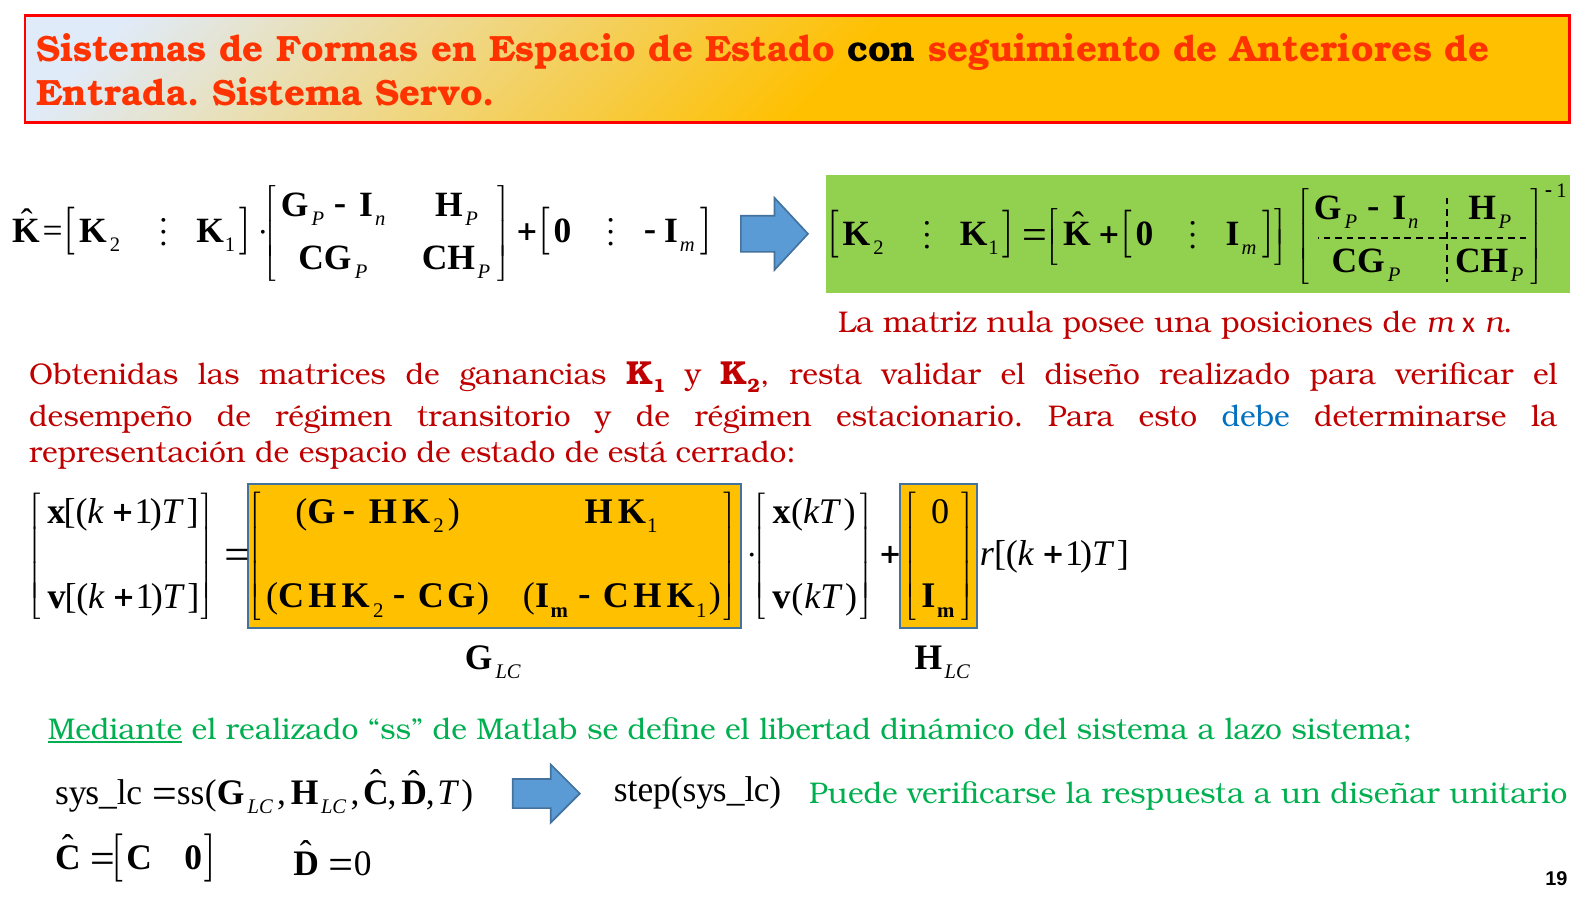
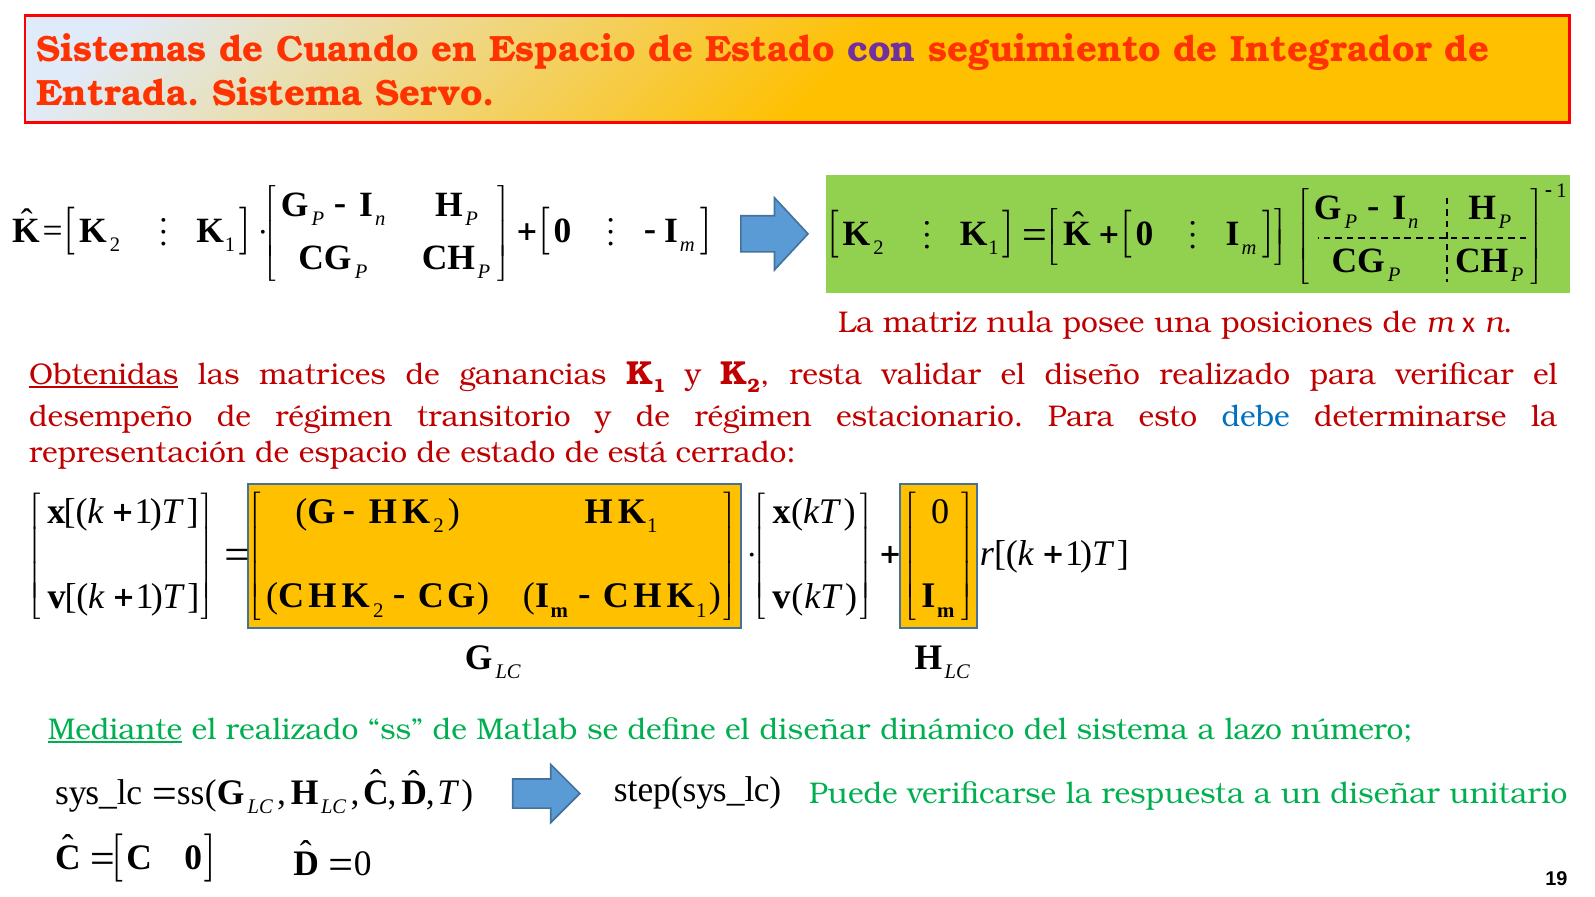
Formas: Formas -> Cuando (348, 50)
con colour: black -> purple (881, 50)
Anteriores: Anteriores -> Integrador (1331, 50)
Obtenidas underline: none -> present (104, 375)
el libertad: libertad -> diseñar (815, 730)
lazo sistema: sistema -> número (1352, 730)
